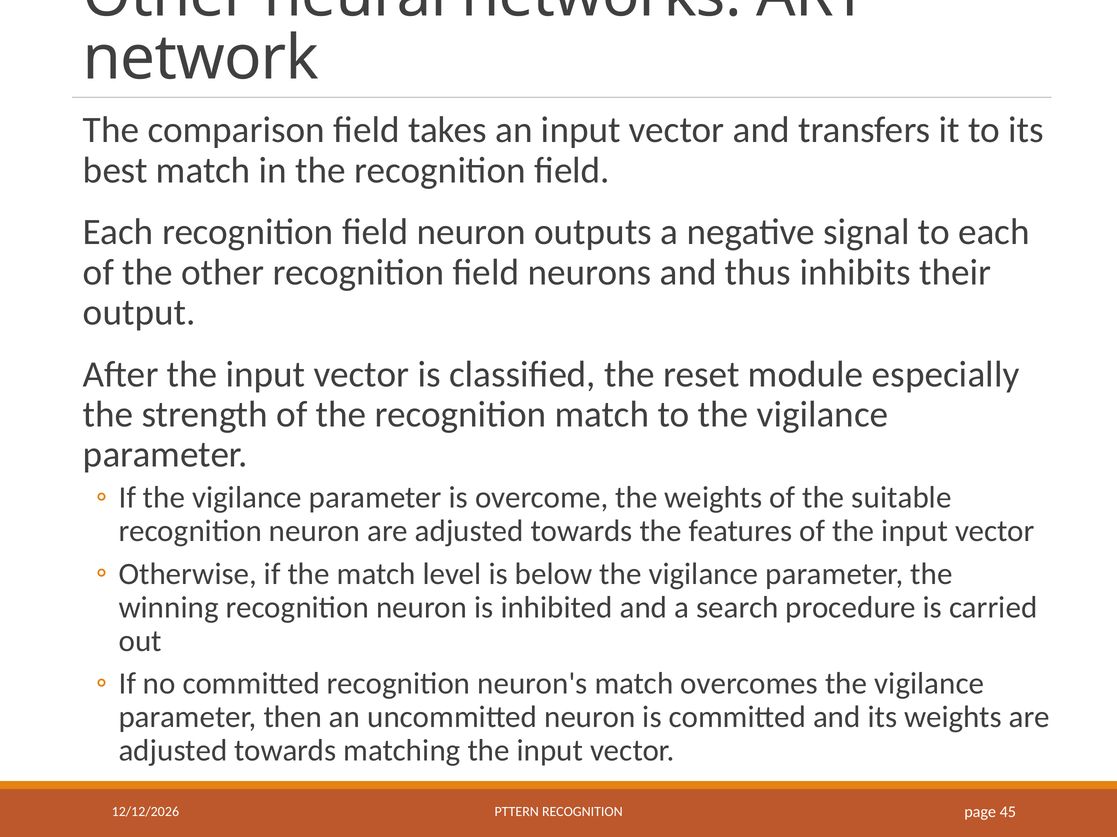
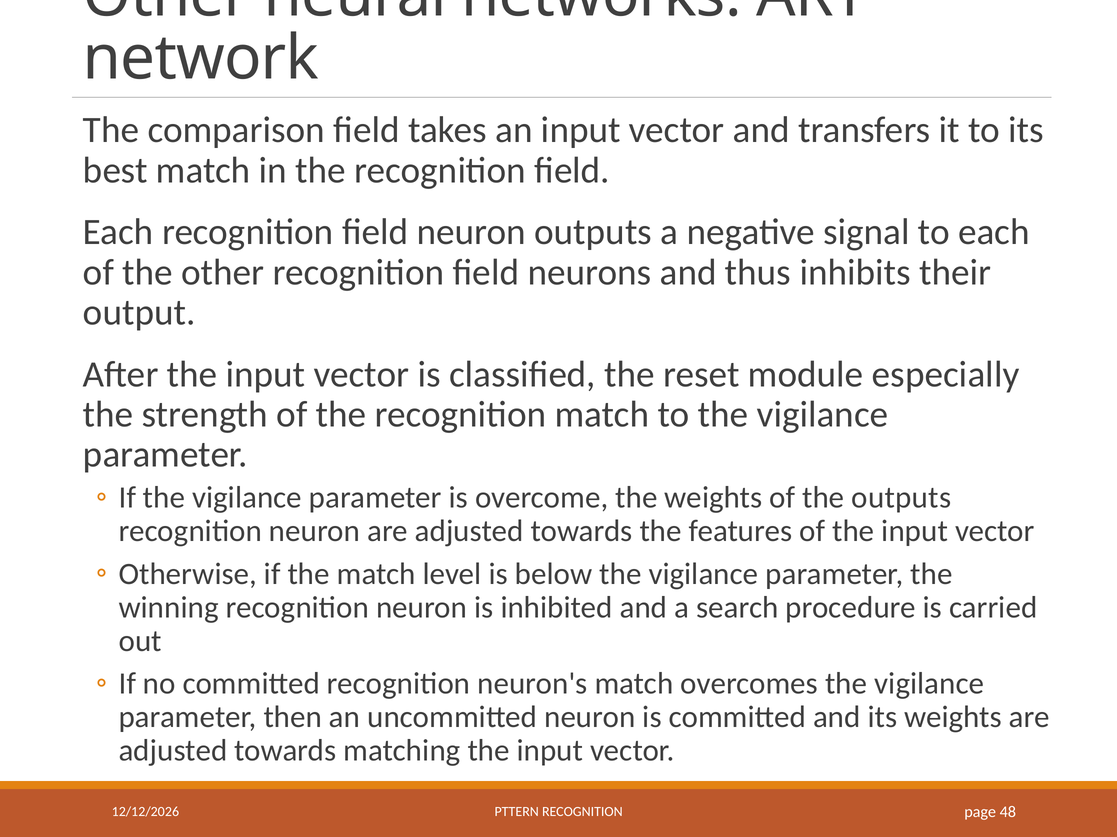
the suitable: suitable -> outputs (901, 498)
45: 45 -> 48 (1008, 812)
